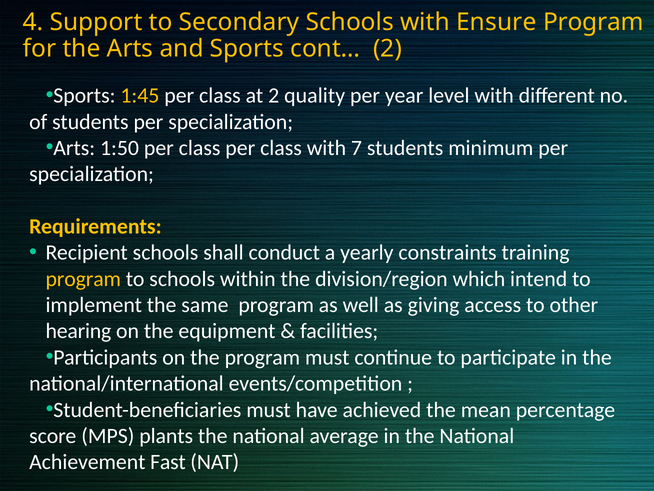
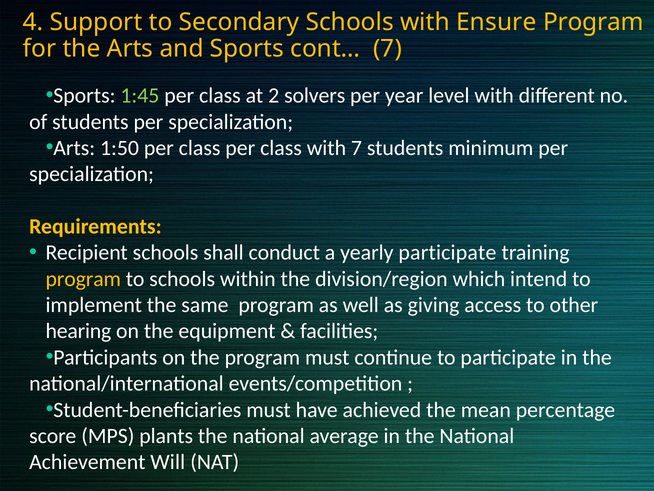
cont… 2: 2 -> 7 (387, 49)
1:45 colour: yellow -> light green (140, 96)
quality: quality -> solvers (315, 96)
yearly constraints: constraints -> participate (447, 252)
Fast: Fast -> Will (168, 462)
